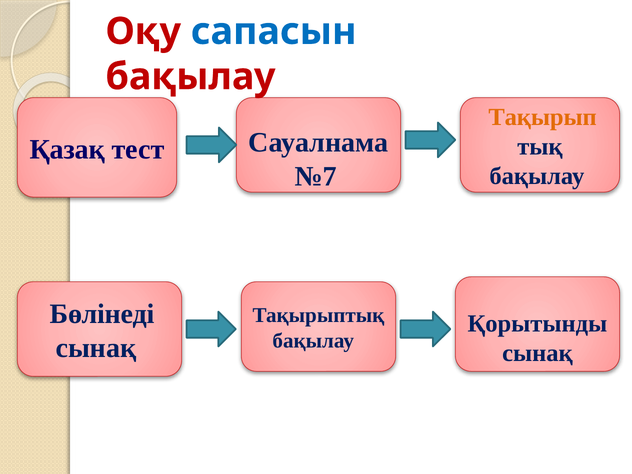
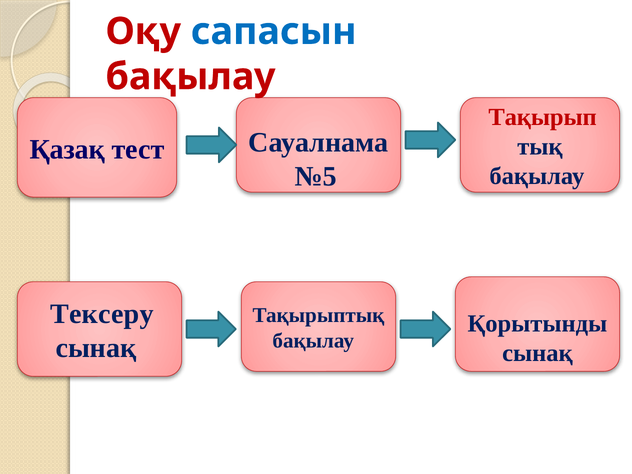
Тақырып colour: orange -> red (543, 117)
№7: №7 -> №5 (316, 176)
Бөлінеді: Бөлінеді -> Тексеру (102, 314)
